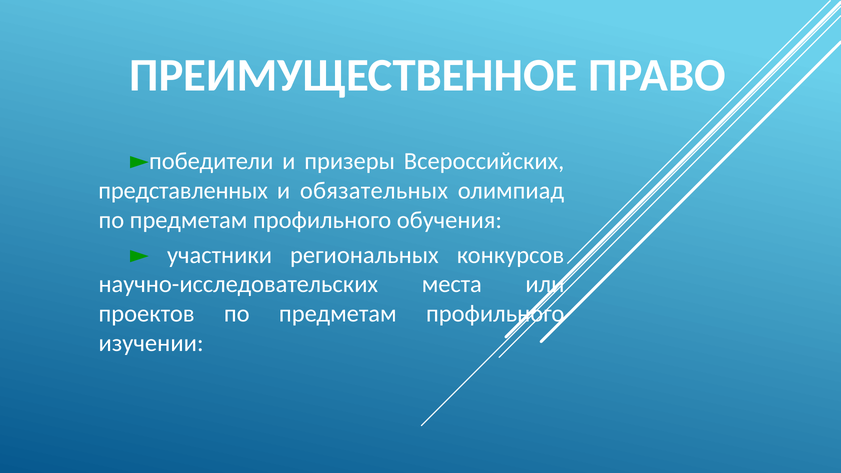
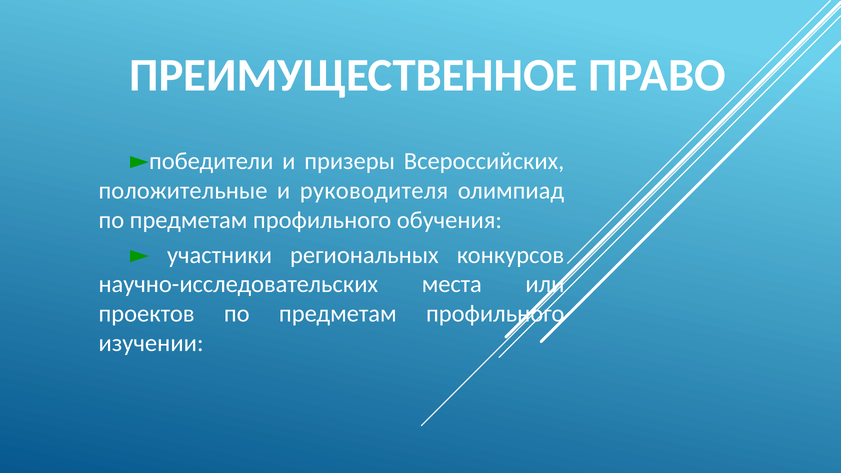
представленных: представленных -> положительные (183, 191)
обязательных: обязательных -> руководителя (374, 191)
